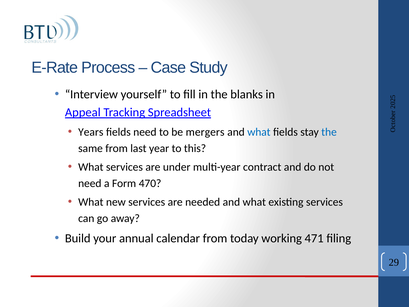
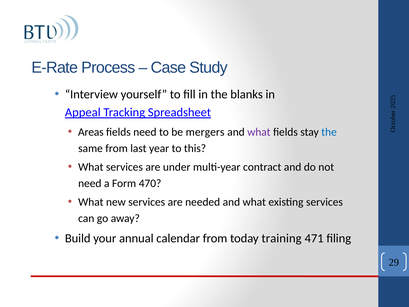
Years: Years -> Areas (91, 132)
what colour: blue -> purple (259, 132)
working: working -> training (282, 238)
